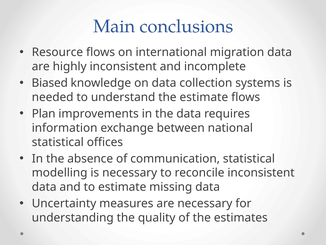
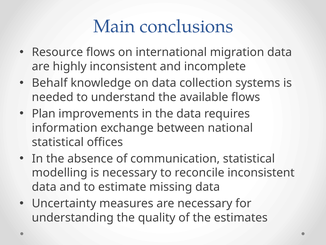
Biased: Biased -> Behalf (50, 83)
the estimate: estimate -> available (204, 97)
